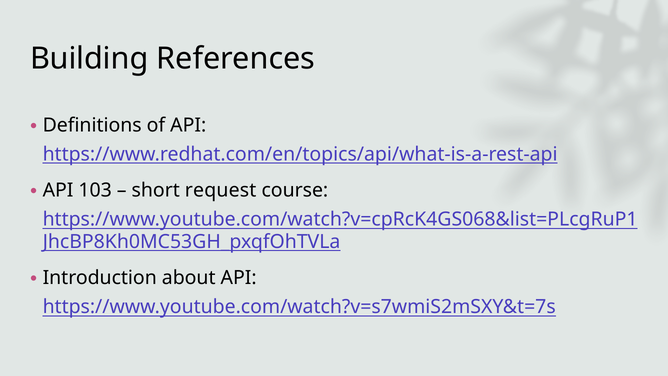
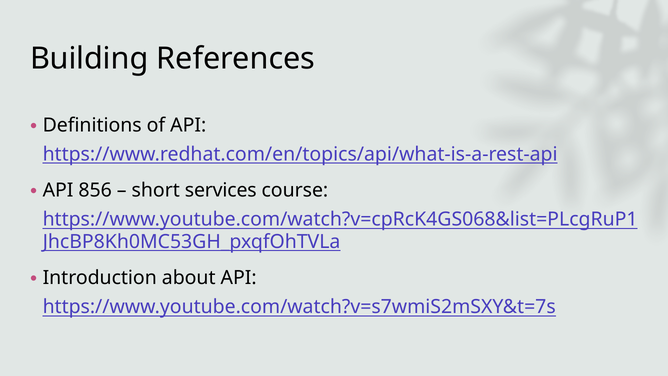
103: 103 -> 856 (95, 190)
request: request -> services (221, 190)
